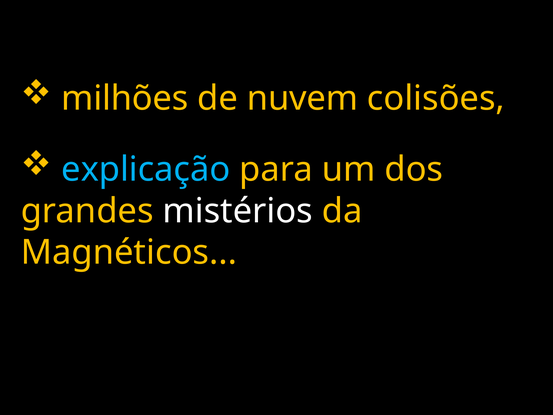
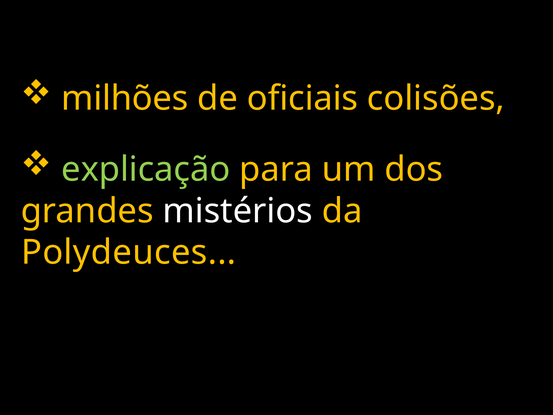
nuvem: nuvem -> oficiais (302, 98)
explicação colour: light blue -> light green (146, 169)
Magnéticos: Magnéticos -> Polydeuces (129, 252)
